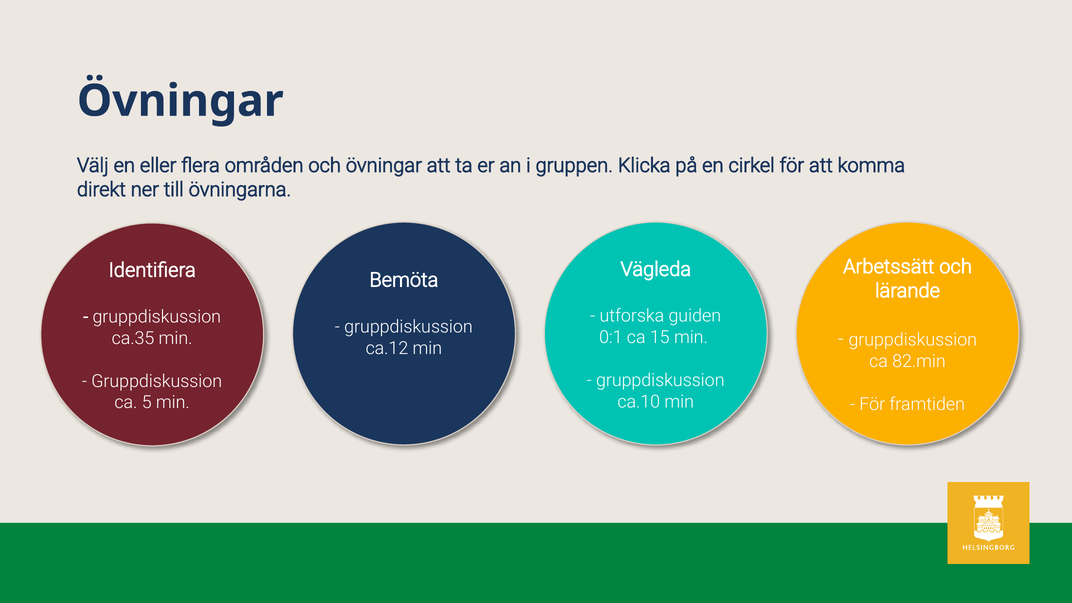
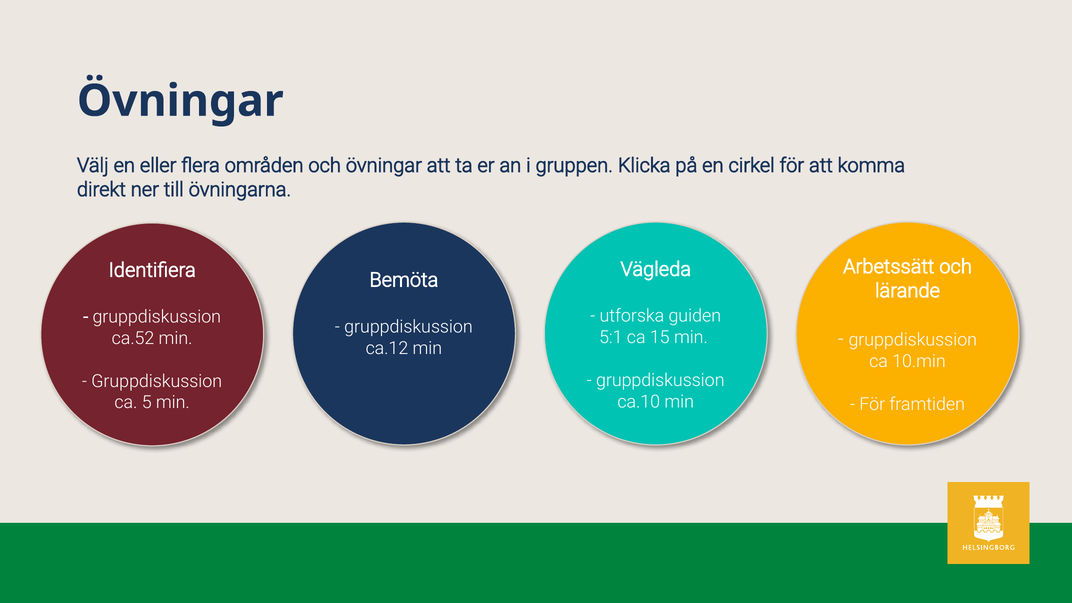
0:1: 0:1 -> 5:1 (611, 337)
ca.35: ca.35 -> ca.52 (133, 338)
82.min: 82.min -> 10.min (919, 362)
